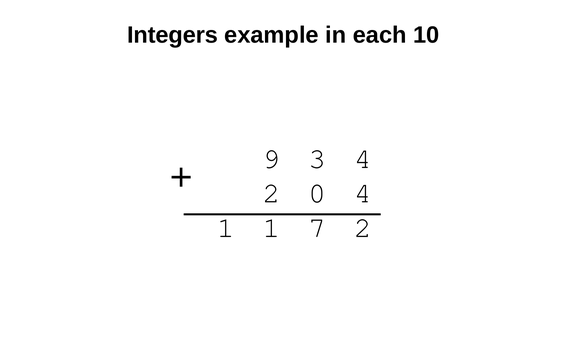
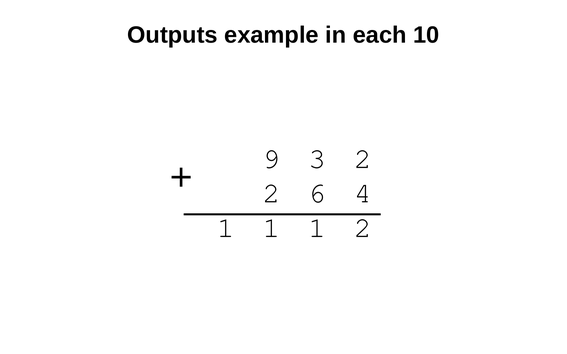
Integers: Integers -> Outputs (172, 35)
3 4: 4 -> 2 (363, 159)
0: 0 -> 6 (317, 193)
1 1 7: 7 -> 1 (317, 228)
